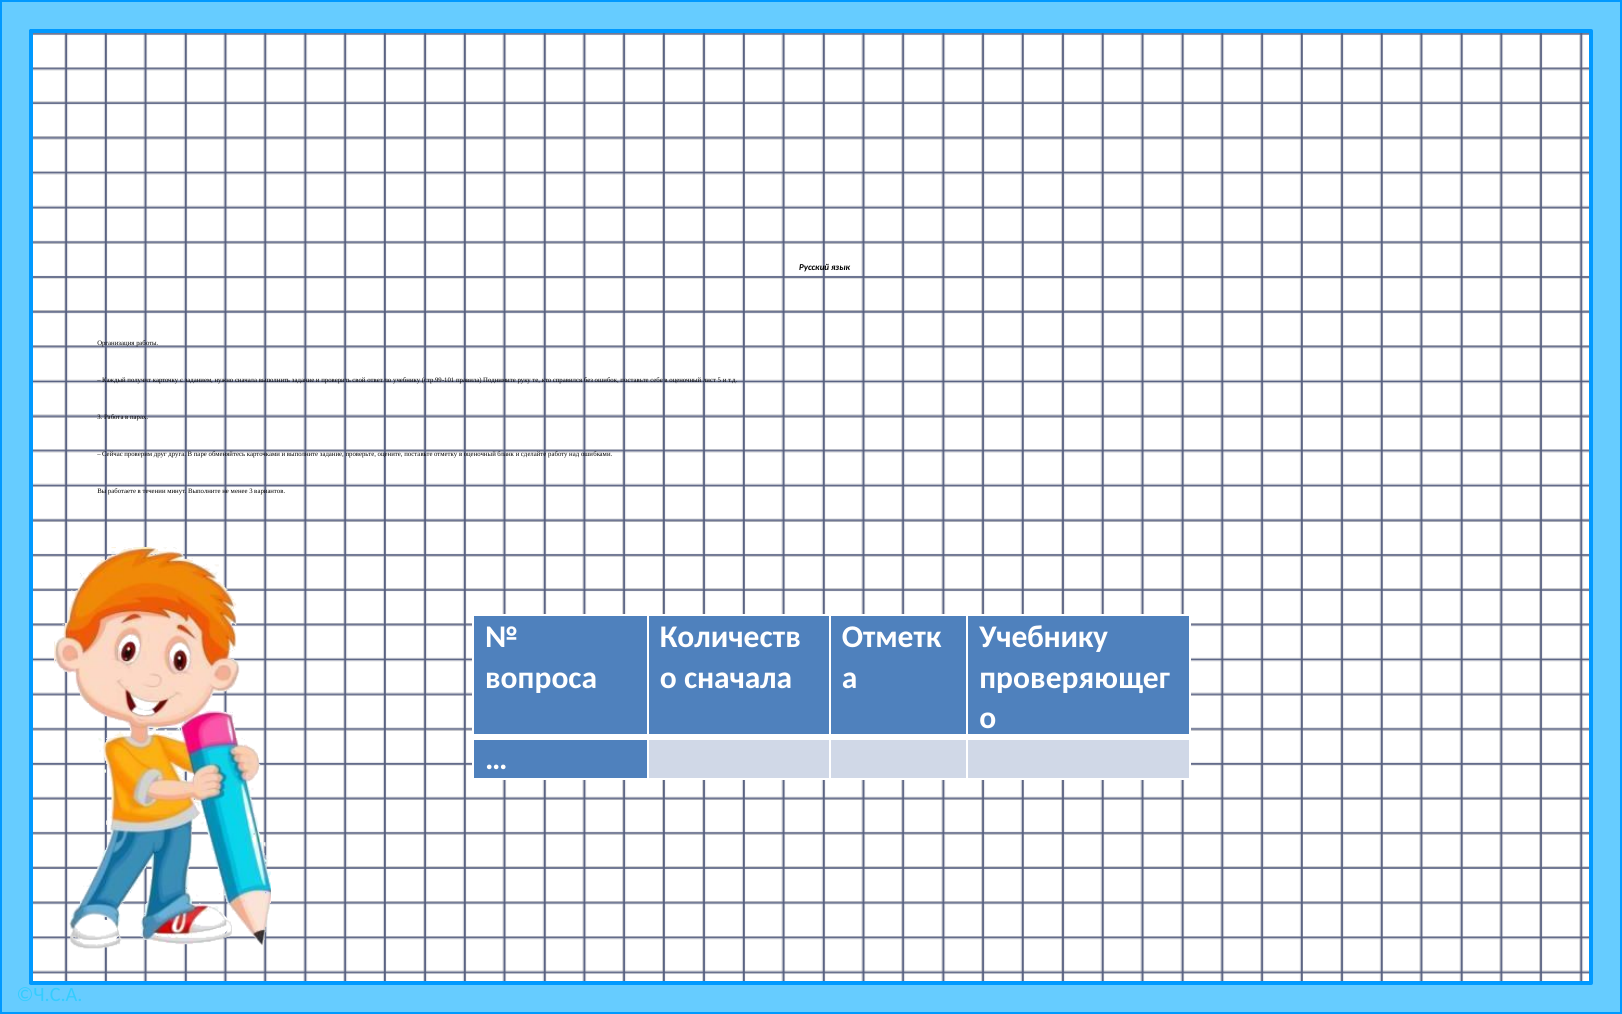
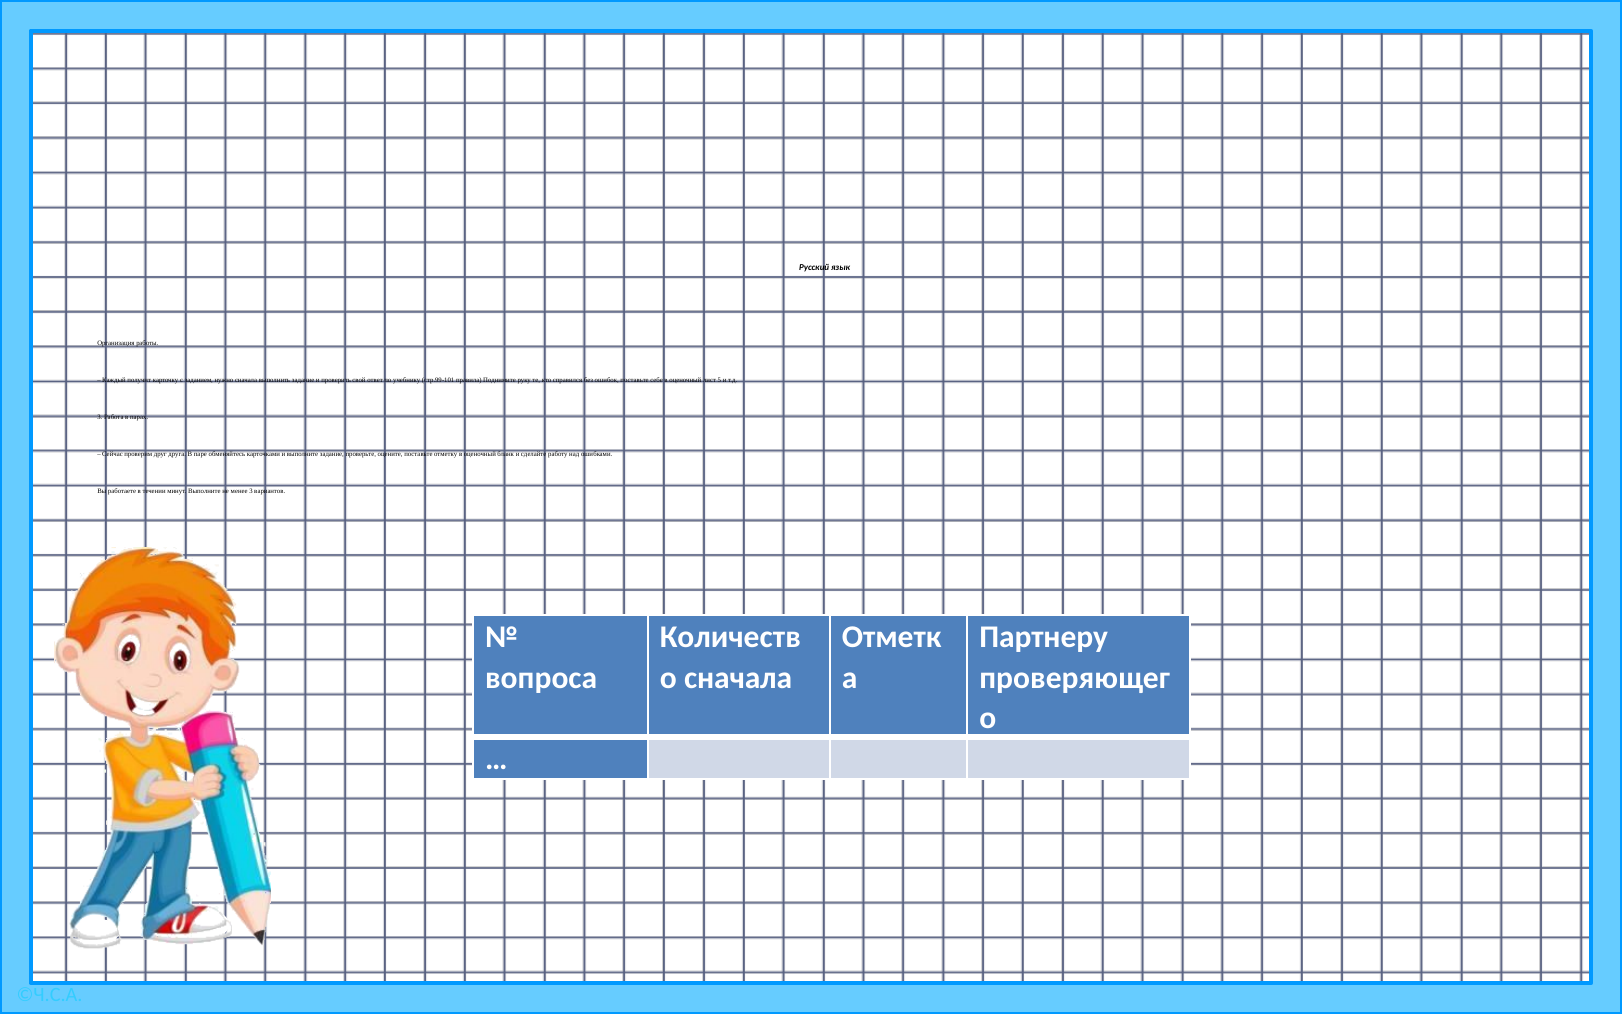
Учебнику: Учебнику -> Партнеру (1044, 637)
